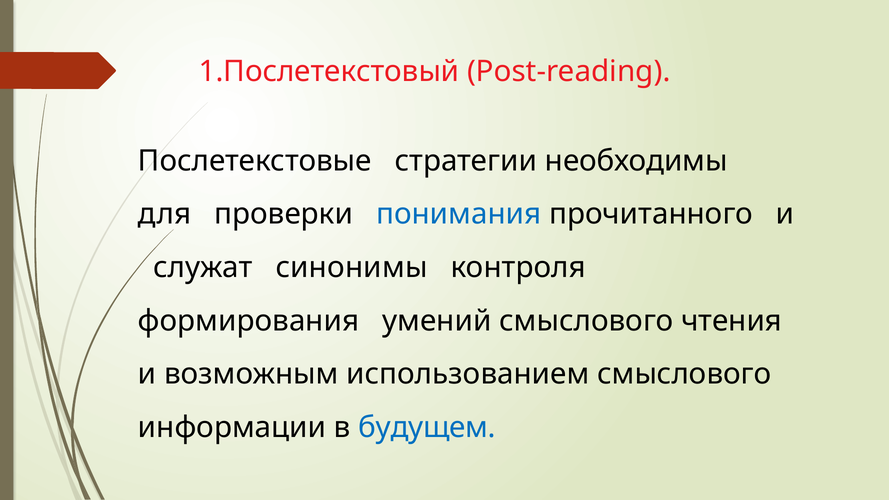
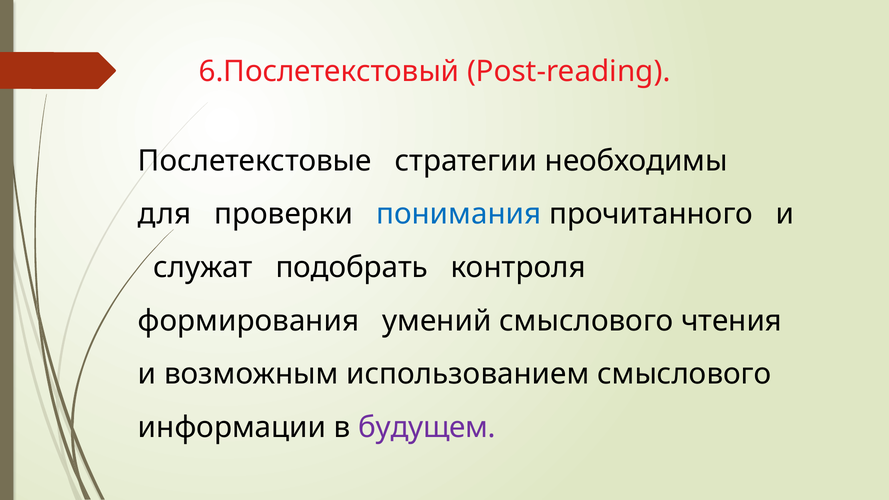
1.Послетекстовый: 1.Послетекстовый -> 6.Послетекстовый (329, 71)
синонимы: синонимы -> подобрать (352, 268)
будущем colour: blue -> purple (427, 428)
